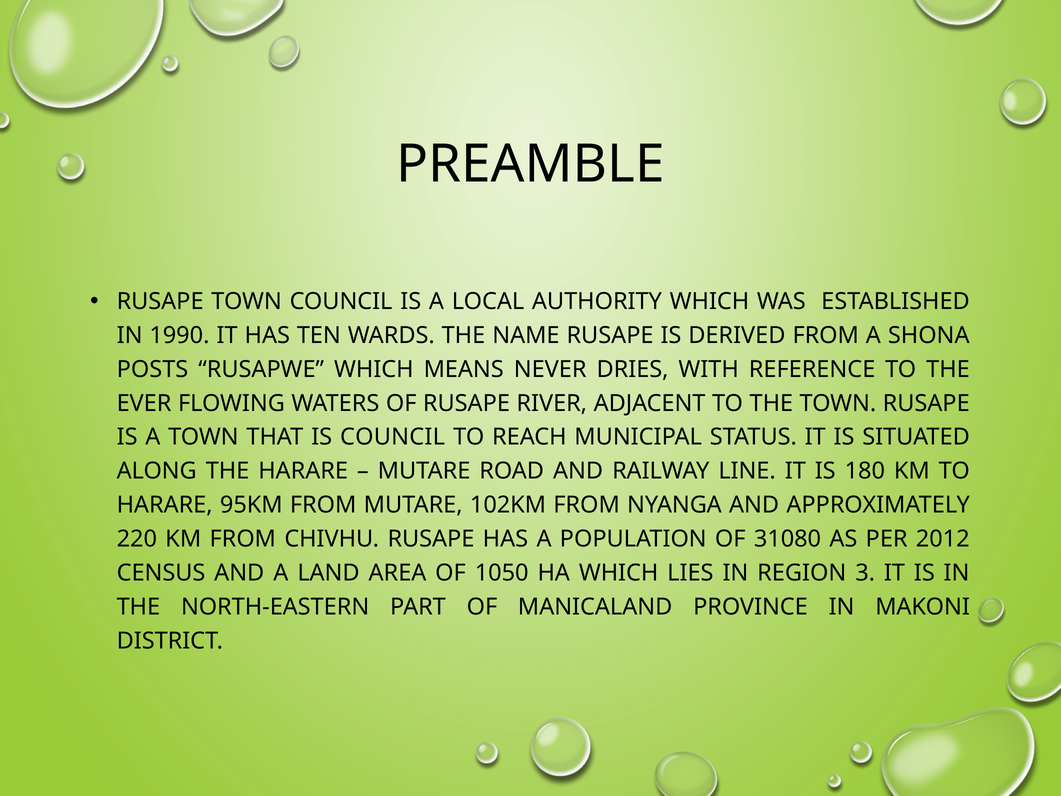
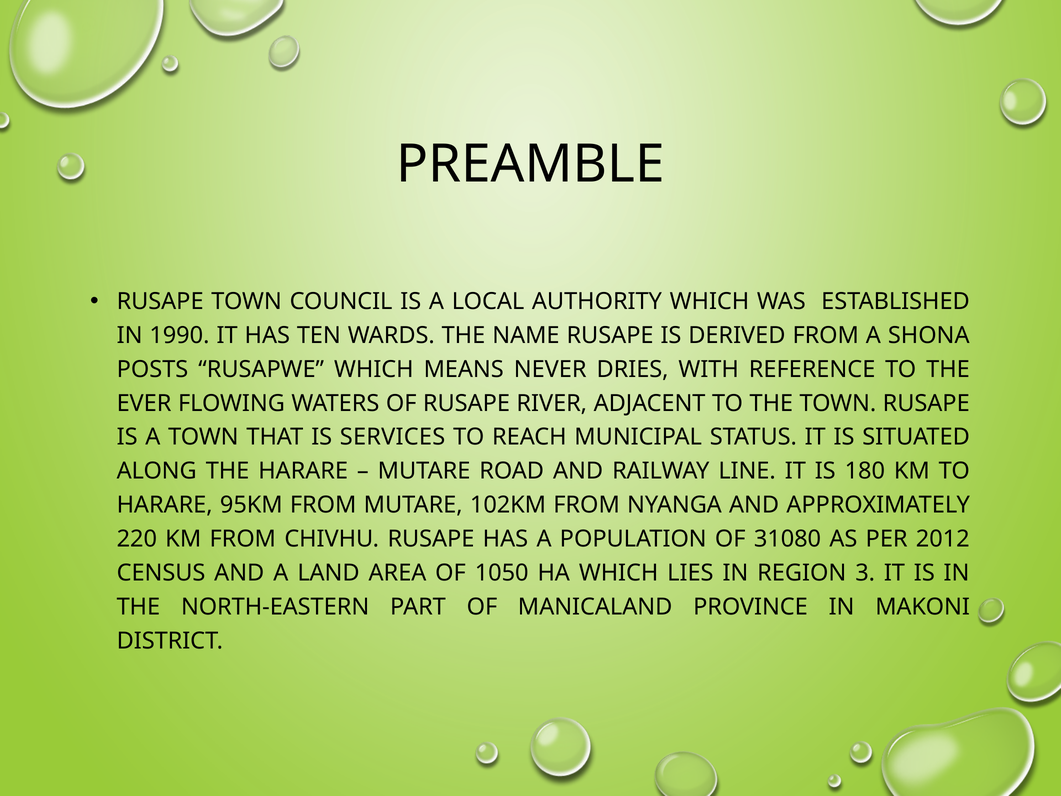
IS COUNCIL: COUNCIL -> SERVICES (393, 437)
